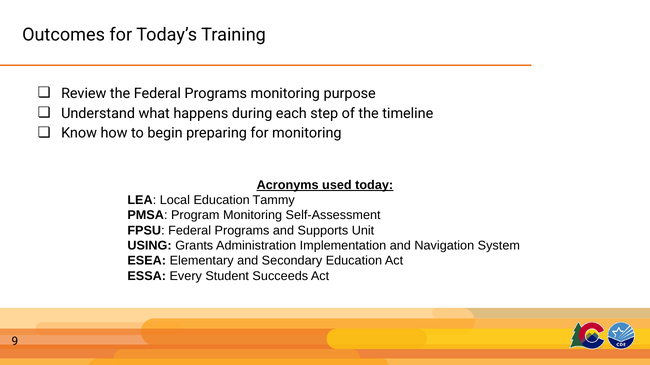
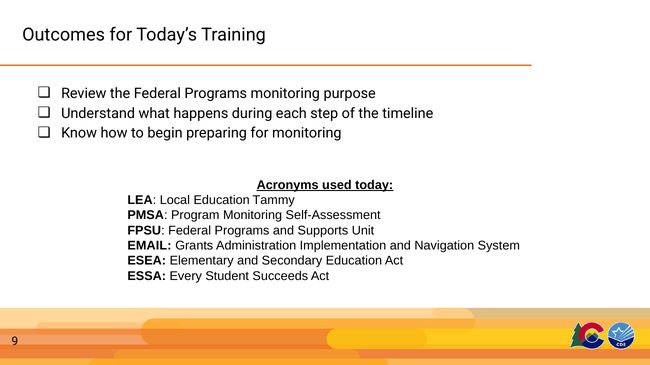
USING: USING -> EMAIL (149, 246)
